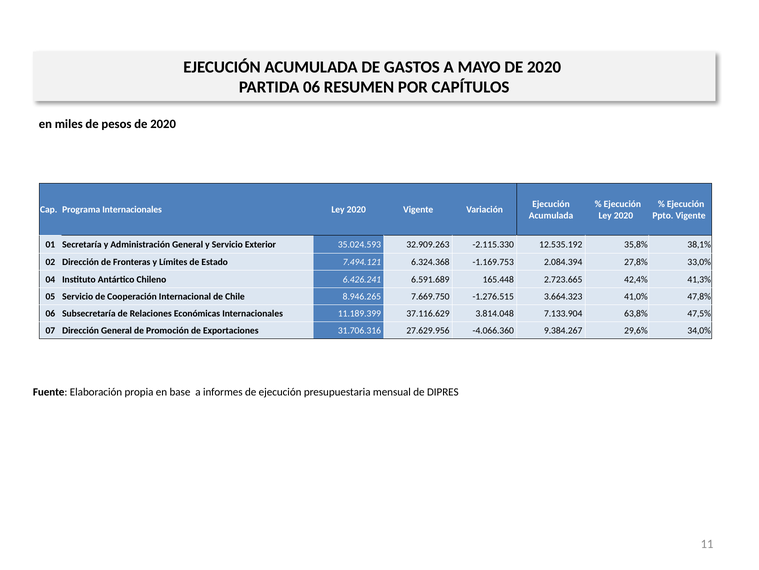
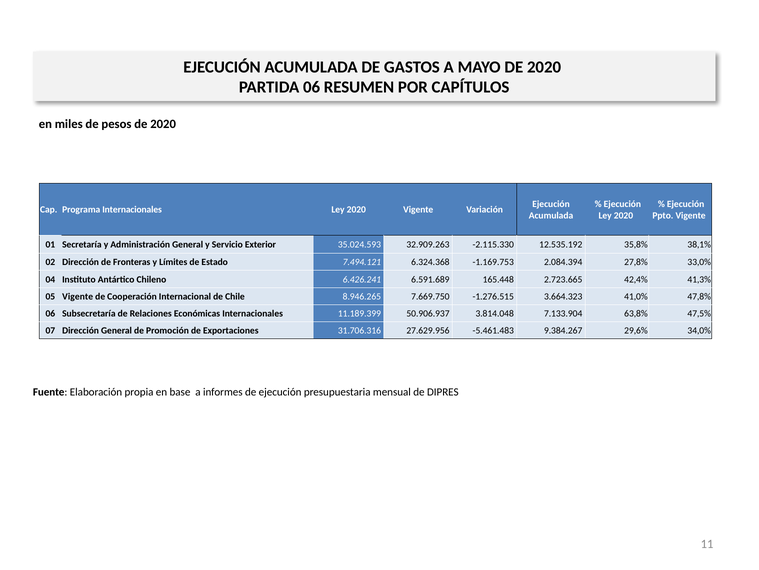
05 Servicio: Servicio -> Vigente (78, 296)
37.116.629: 37.116.629 -> 50.906.937 (428, 313)
-4.066.360: -4.066.360 -> -5.461.483 (493, 330)
